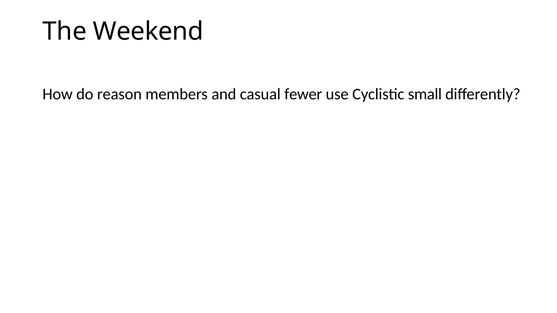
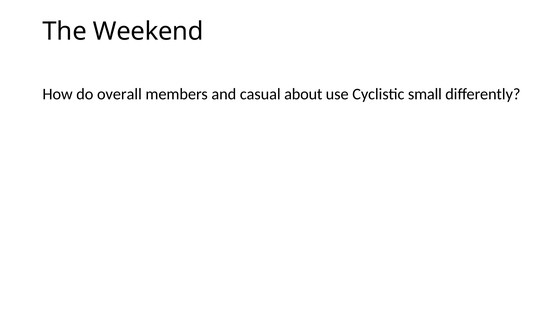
reason: reason -> overall (119, 94)
fewer: fewer -> about (303, 94)
